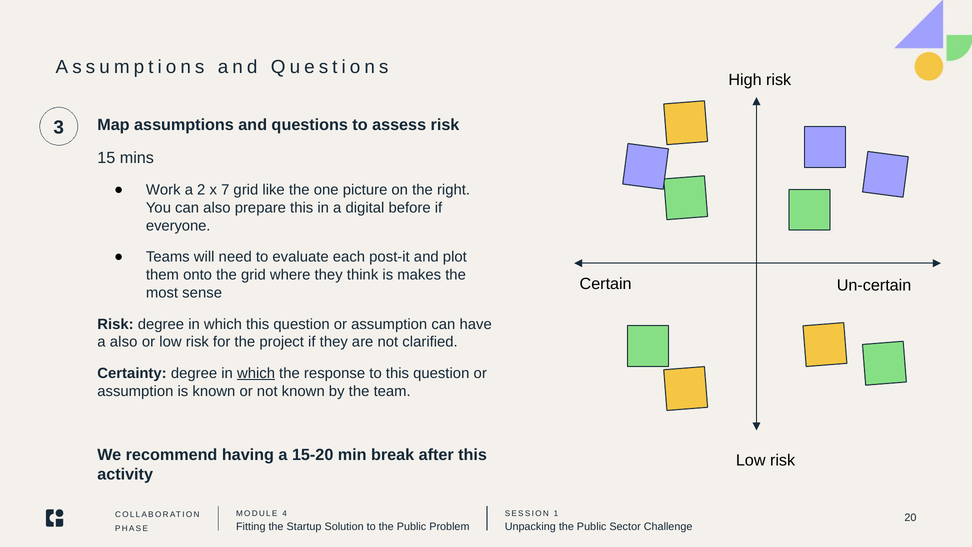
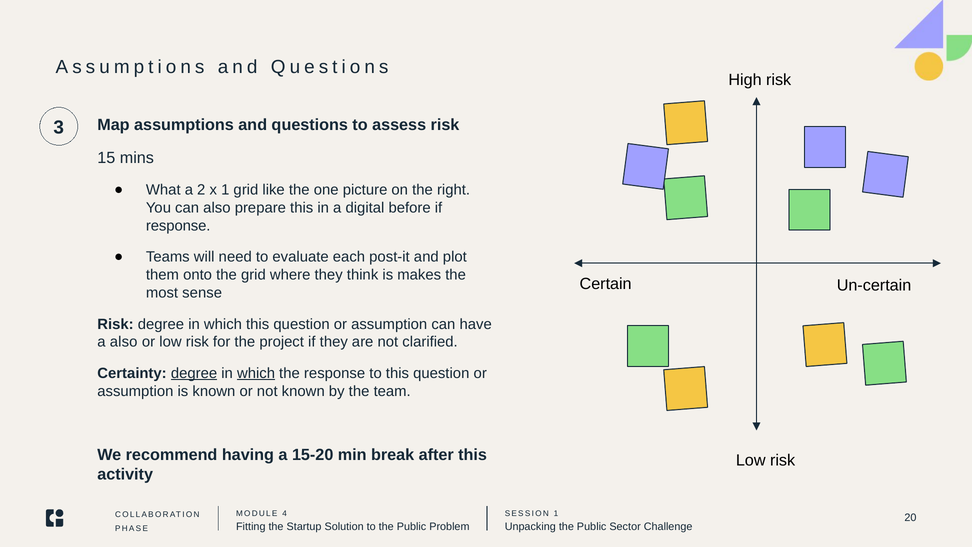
Work: Work -> What (163, 190)
x 7: 7 -> 1 (225, 190)
everyone: everyone -> response (178, 226)
degree underline: none -> present (194, 373)
